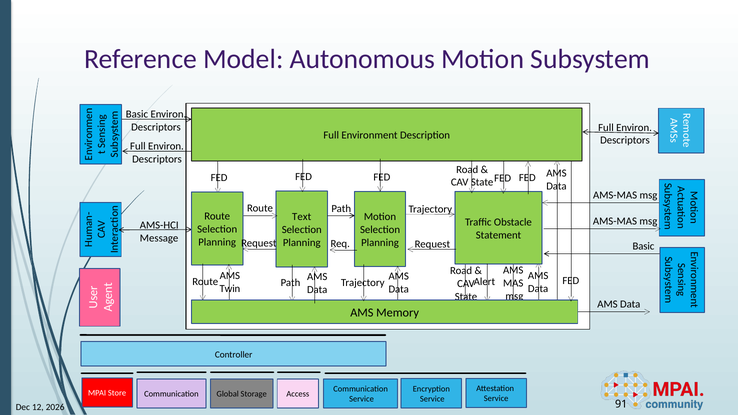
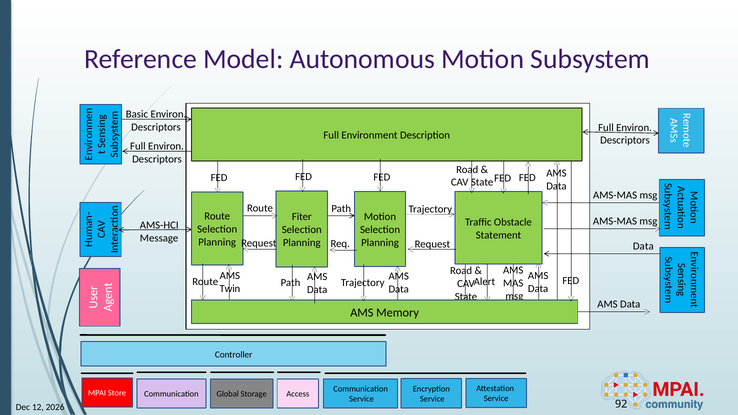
Text: Text -> Fiter (302, 217)
Basic: Basic -> Data (643, 246)
91: 91 -> 92 (621, 405)
